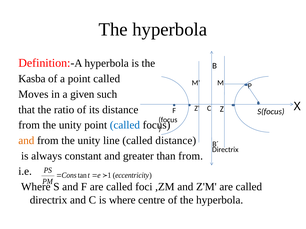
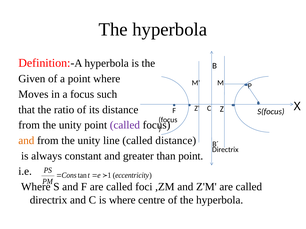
Kasba: Kasba -> Given (32, 79)
a point called: called -> where (107, 79)
a given: given -> focus (82, 94)
called colour: blue -> purple (125, 125)
than from: from -> point (191, 156)
